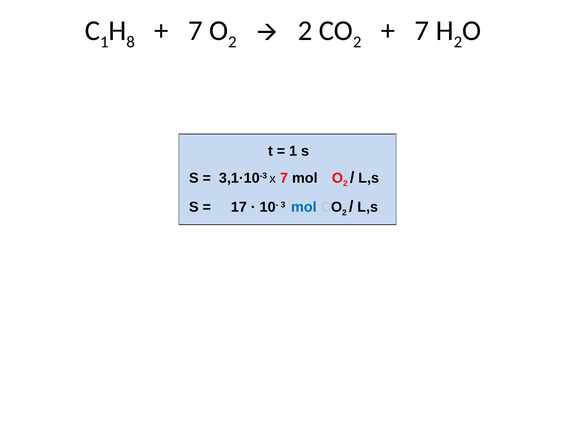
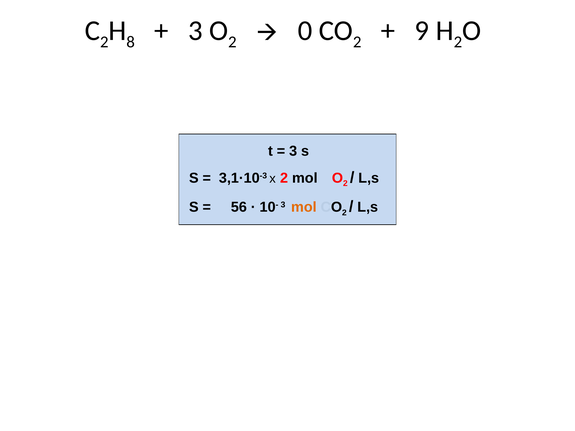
1: 1 -> 2 (104, 42)
7: 7 -> 3 (195, 31)
2: 2 -> 0 (305, 31)
7: 7 -> 9 (422, 31)
1: 1 -> 3 (293, 151)
x 7: 7 -> 2 (284, 178)
17: 17 -> 56 (239, 207)
mol colour: blue -> orange (304, 207)
